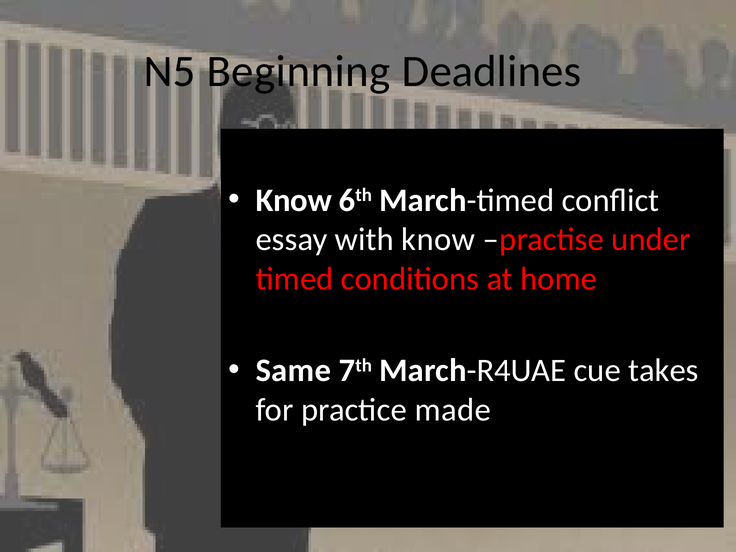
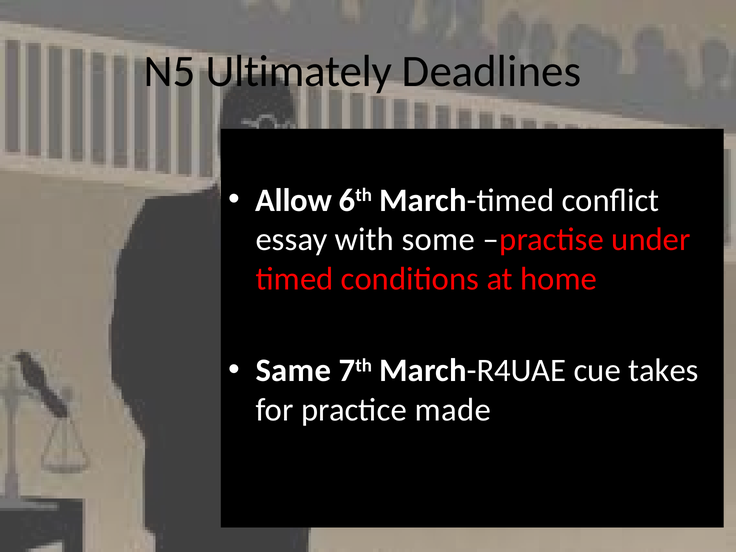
Beginning: Beginning -> Ultimately (299, 71)
Know: Know -> Allow (294, 200)
with know: know -> some (438, 240)
